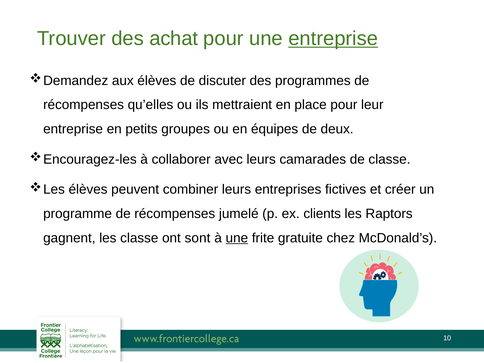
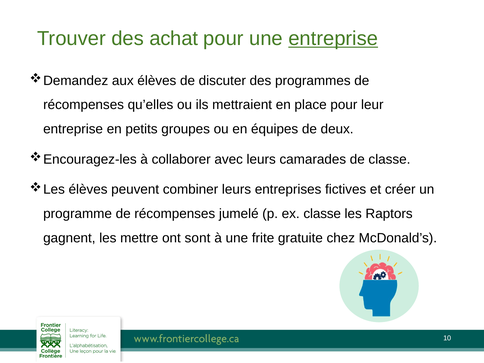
ex clients: clients -> classe (322, 214)
les classe: classe -> mettre (139, 238)
une underline: present -> none (237, 238)
